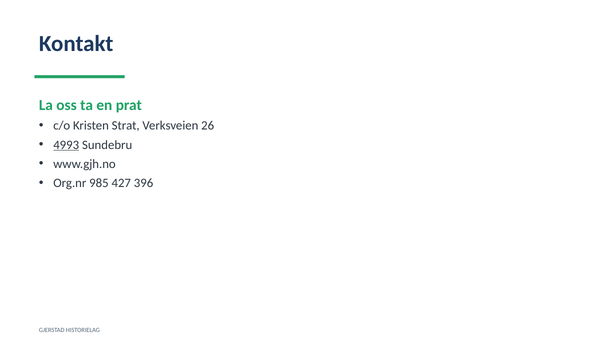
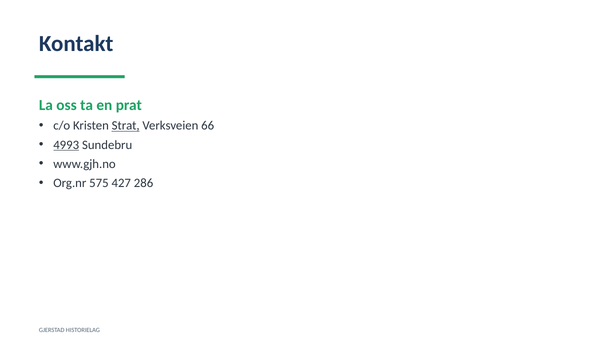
Strat underline: none -> present (126, 126)
26: 26 -> 66 (208, 126)
985: 985 -> 575 (99, 183)
396: 396 -> 286 (144, 183)
